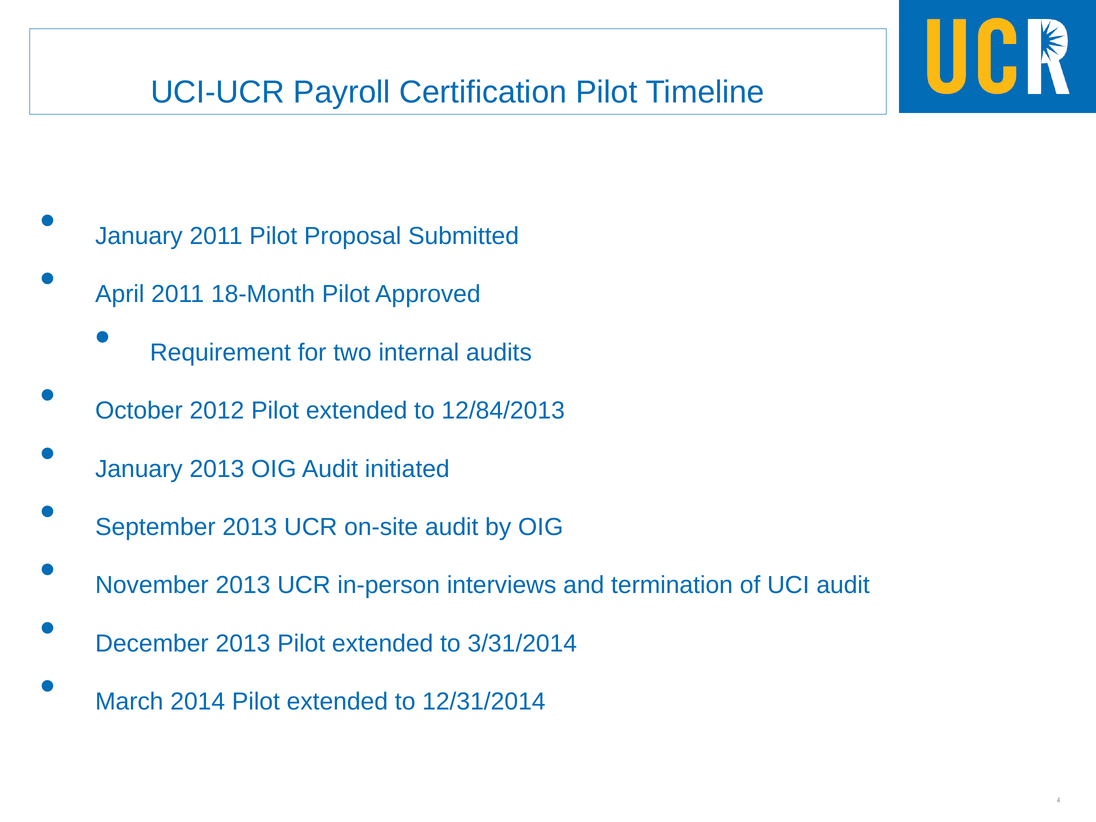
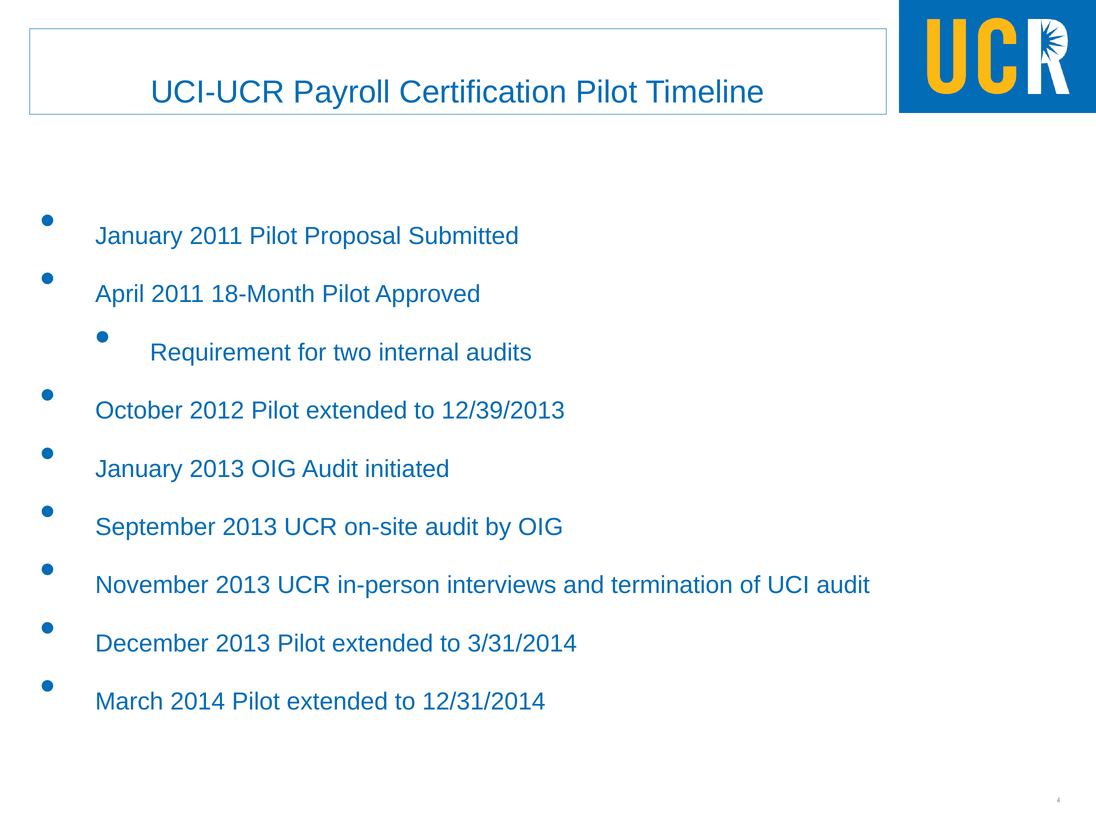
12/84/2013: 12/84/2013 -> 12/39/2013 (503, 411)
